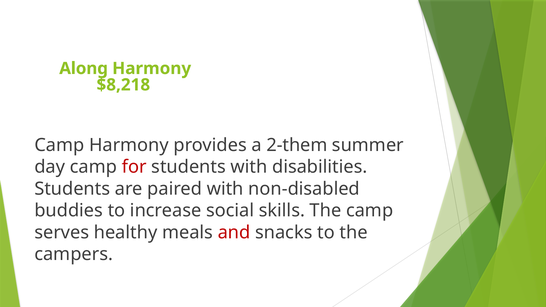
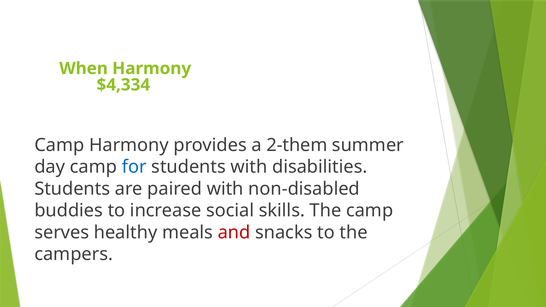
Along: Along -> When (84, 68)
$8,218: $8,218 -> $4,334 (123, 85)
for colour: red -> blue (134, 167)
